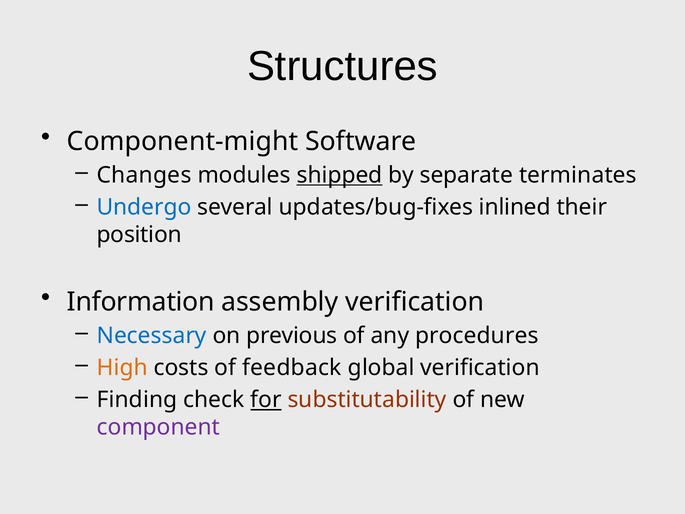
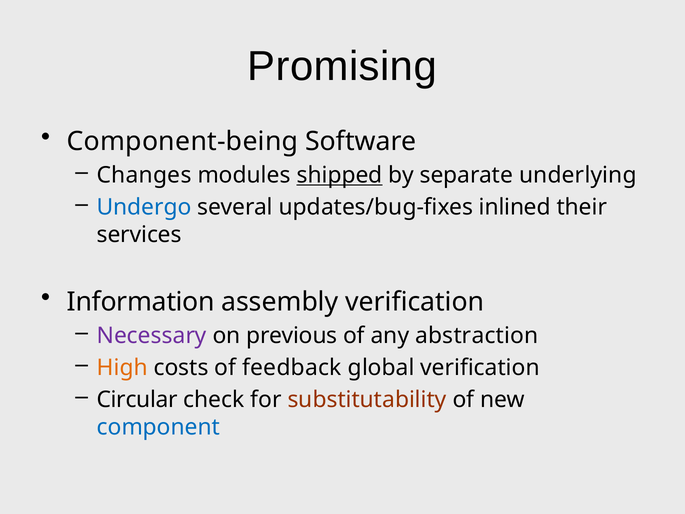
Structures: Structures -> Promising (342, 66)
Component-might: Component-might -> Component-being (182, 141)
terminates: terminates -> underlying (578, 175)
position: position -> services (139, 235)
Necessary colour: blue -> purple (152, 336)
procedures: procedures -> abstraction (477, 336)
Finding: Finding -> Circular (137, 400)
for underline: present -> none (266, 400)
component colour: purple -> blue (158, 427)
